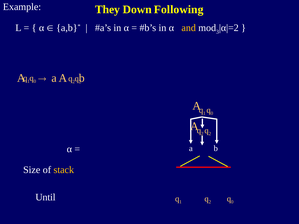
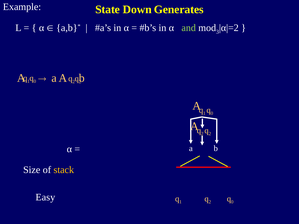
They: They -> State (108, 10)
Following: Following -> Generates (179, 10)
and colour: yellow -> light green (189, 28)
Until: Until -> Easy (45, 198)
